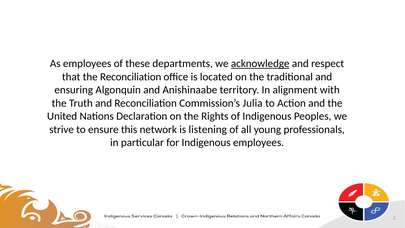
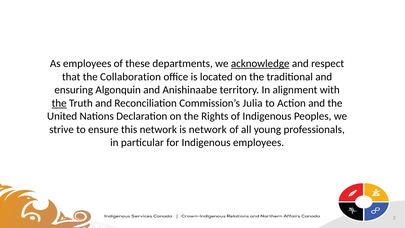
the Reconciliation: Reconciliation -> Collaboration (131, 77)
the underline: none -> present (59, 103)
is listening: listening -> network (208, 129)
